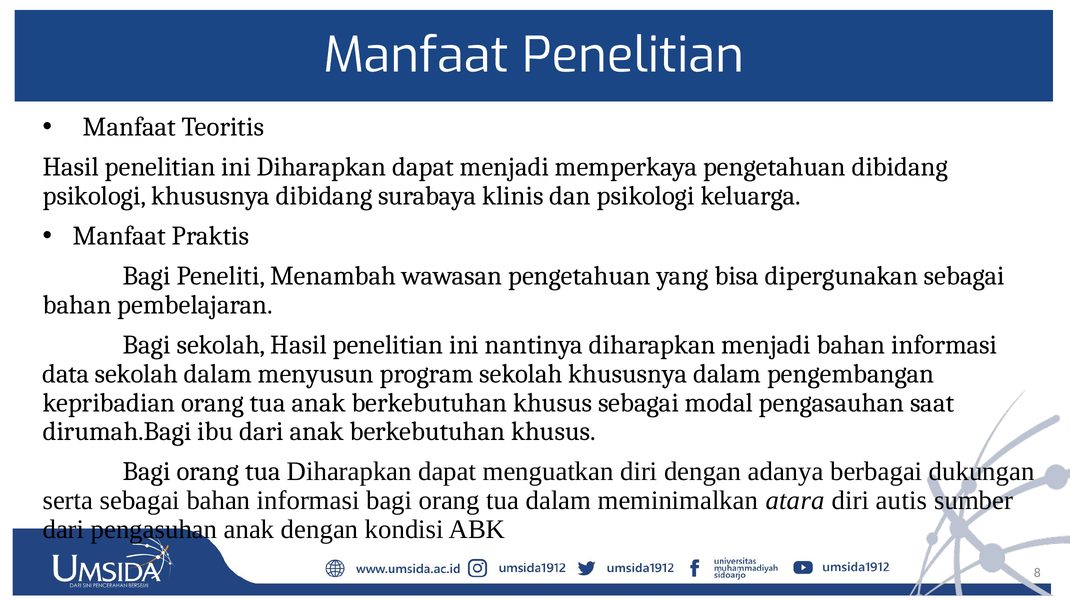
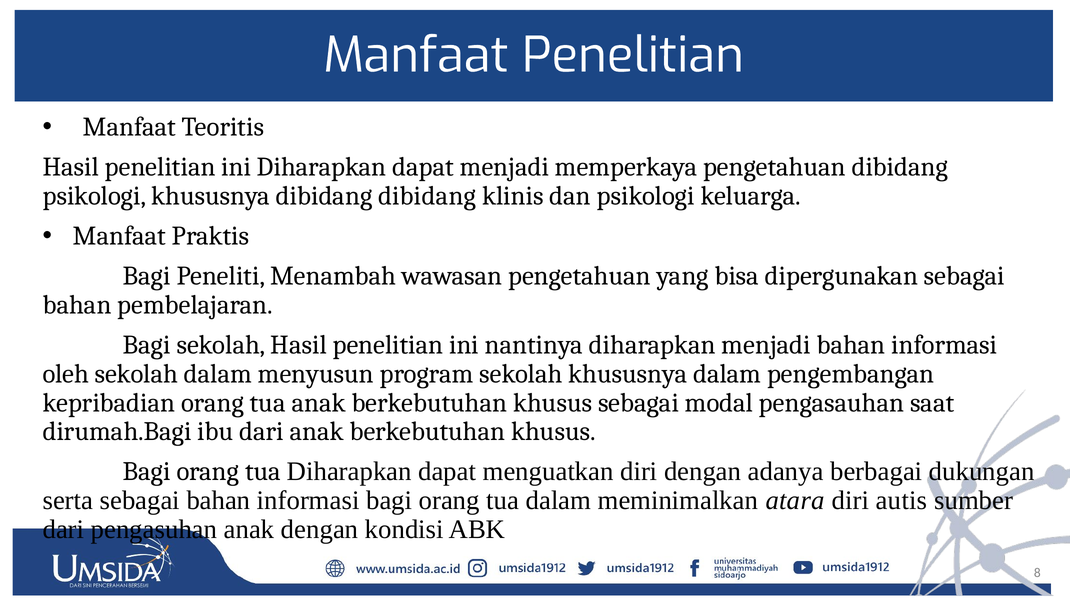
dibidang surabaya: surabaya -> dibidang (427, 196)
data: data -> oleh (66, 374)
